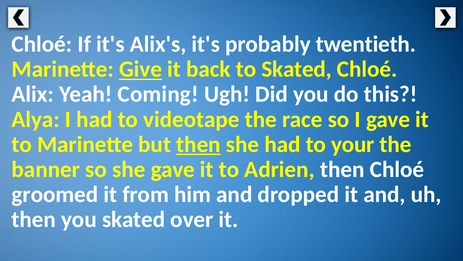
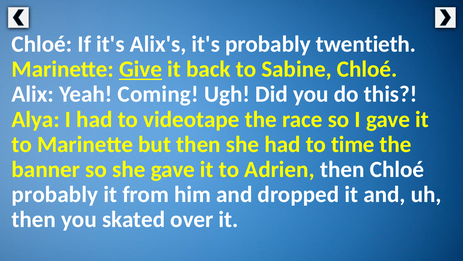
to Skated: Skated -> Sabine (297, 69)
then underline: present -> none (198, 144)
your: your -> time (353, 144)
groomed: groomed -> probably (55, 194)
